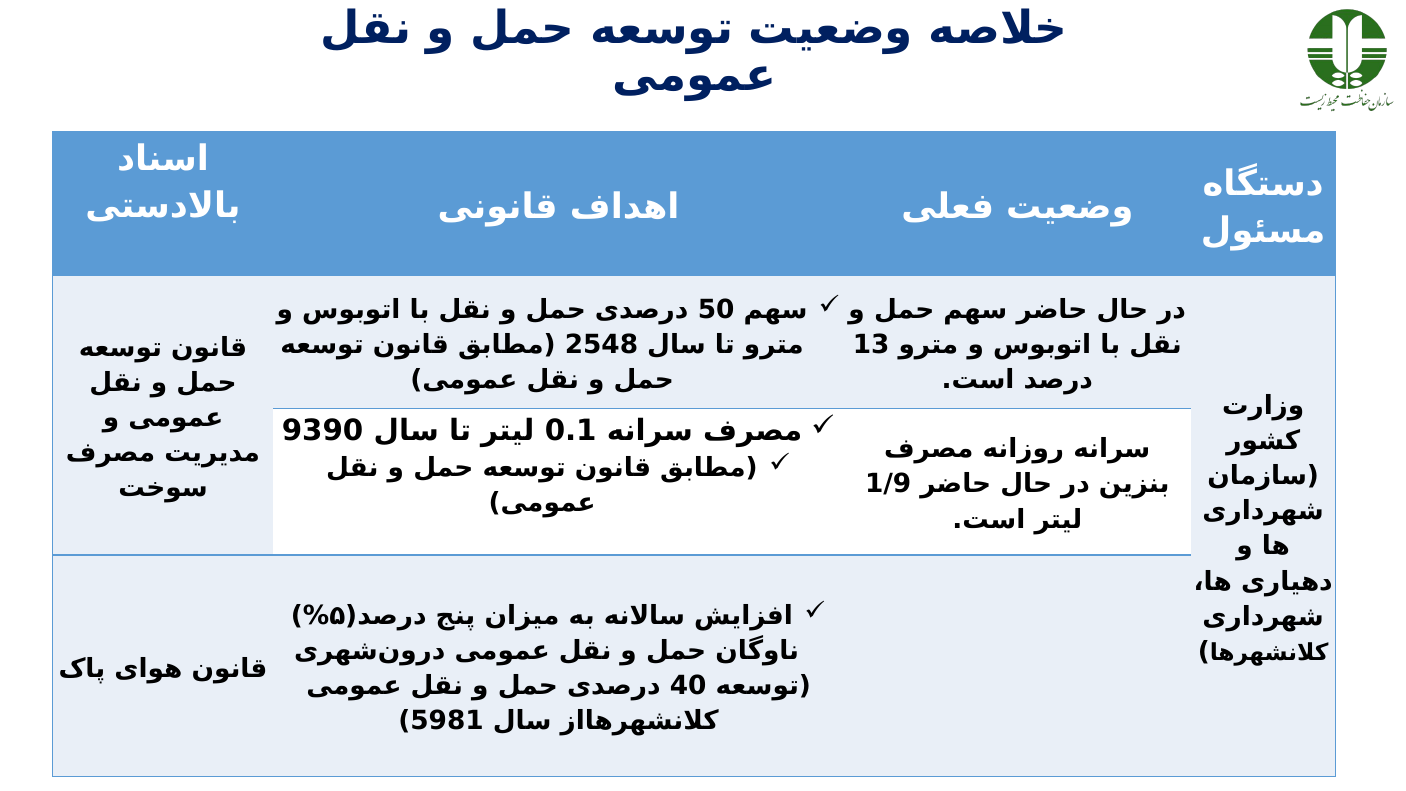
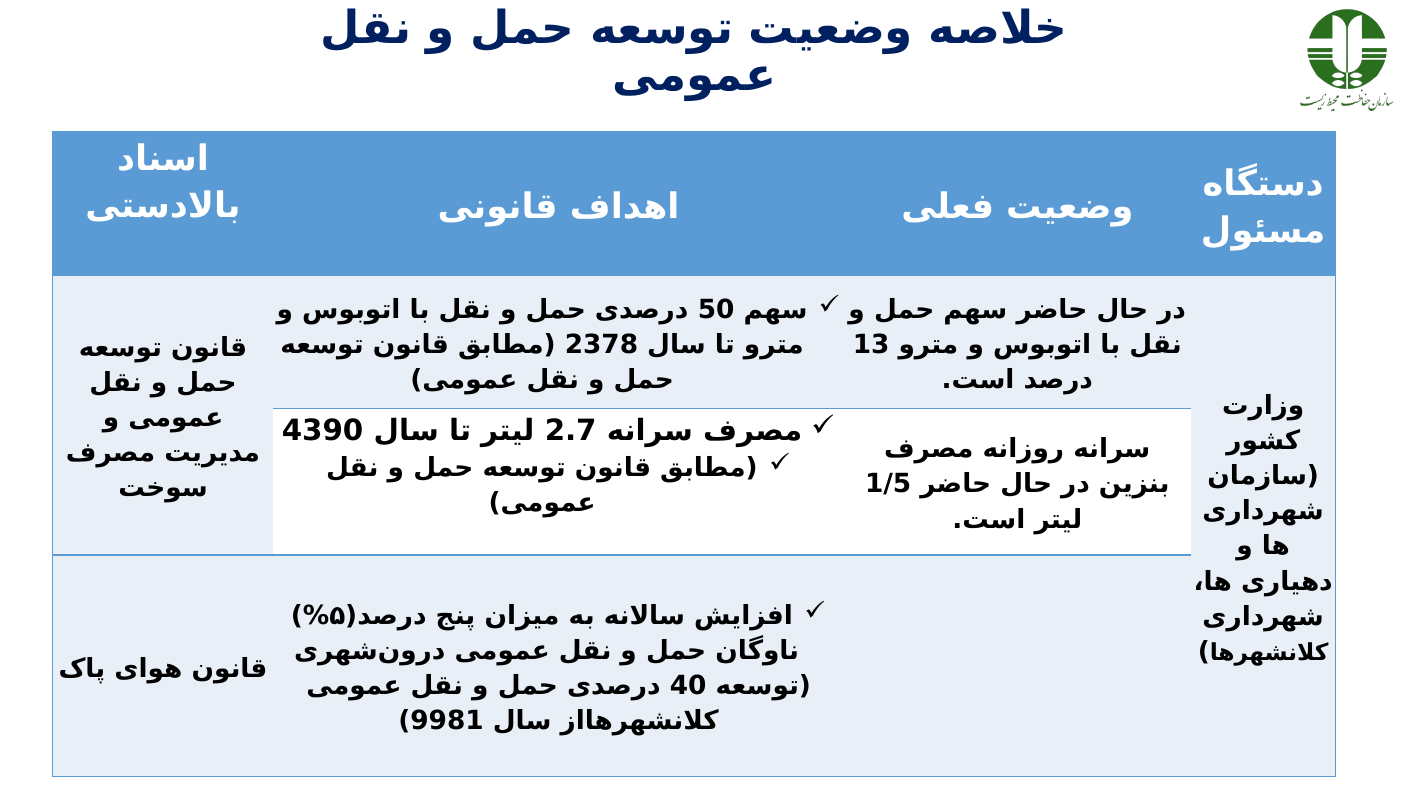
2548: 2548 -> 2378 (601, 344)
9390: 9390 -> 4390 (323, 431)
0.1: 0.1 -> 2.7 (571, 431)
1/9: 1/9 -> 1/5 (888, 484)
5981: 5981 -> 9981 (447, 721)
